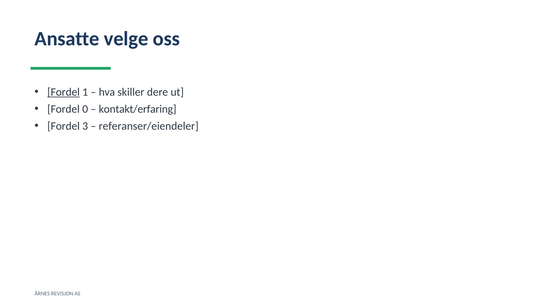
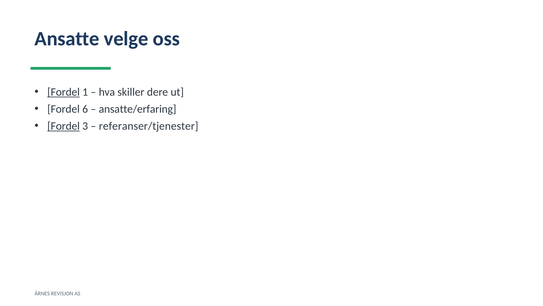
0: 0 -> 6 (85, 109)
kontakt/erfaring: kontakt/erfaring -> ansatte/erfaring (138, 109)
Fordel underline: none -> present (64, 126)
referanser/eiendeler: referanser/eiendeler -> referanser/tjenester (149, 126)
